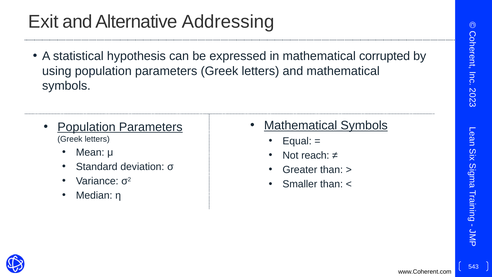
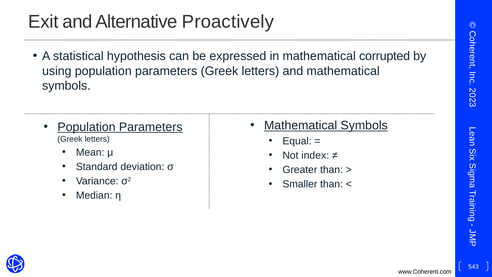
Addressing: Addressing -> Proactively (228, 22)
reach: reach -> index (315, 155)
